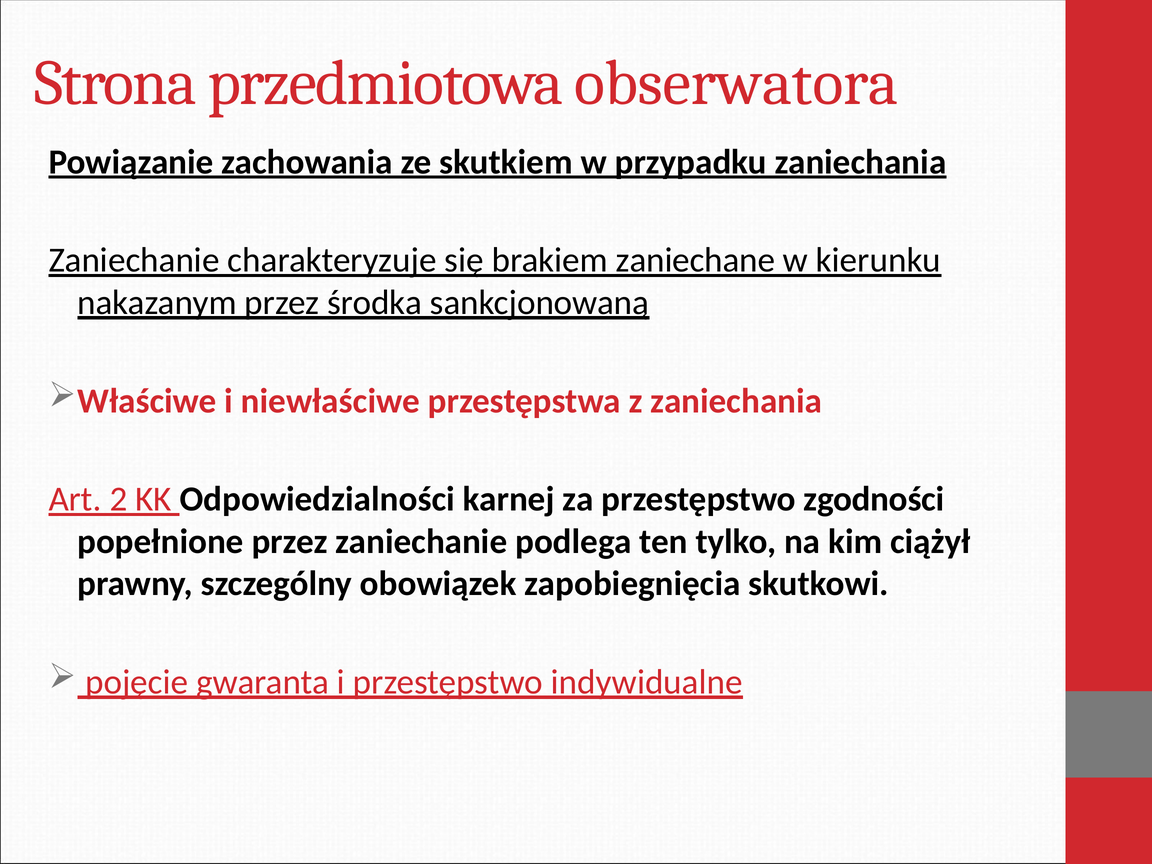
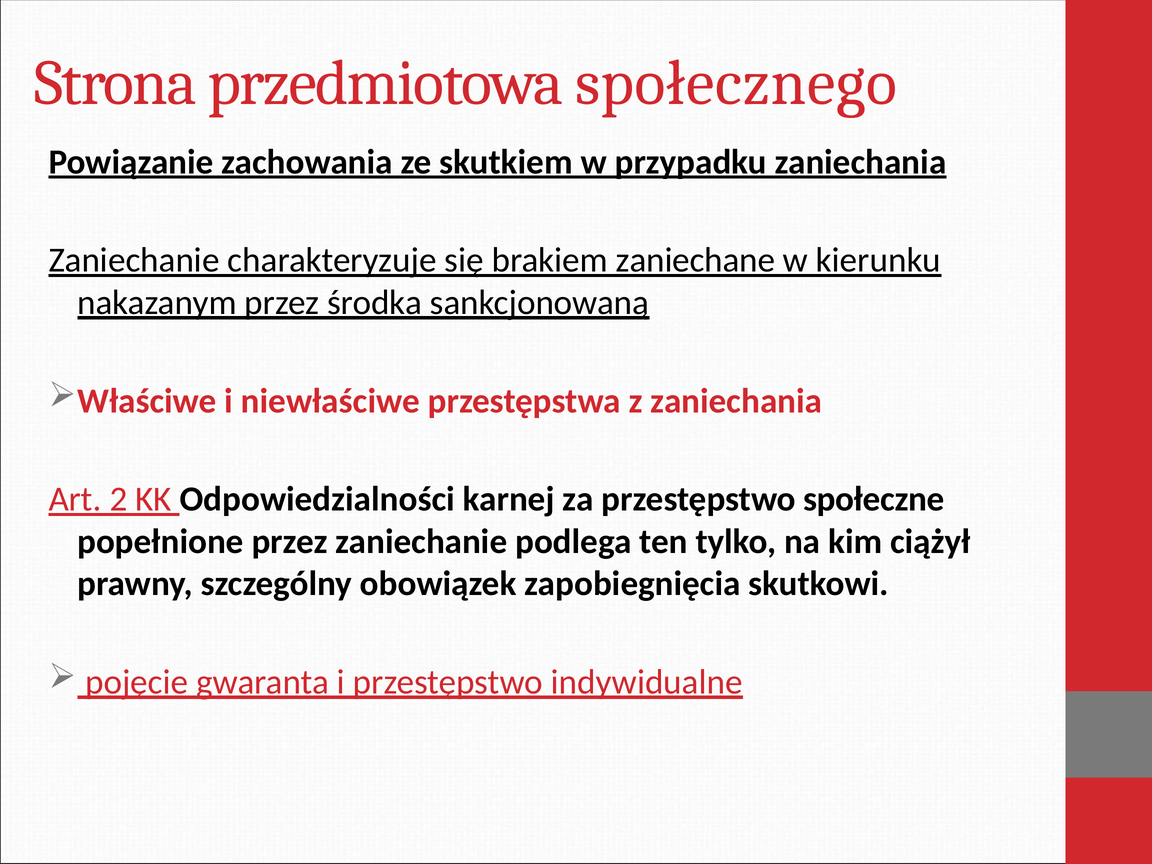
obserwatora: obserwatora -> społecznego (736, 83)
zgodności: zgodności -> społeczne (874, 499)
